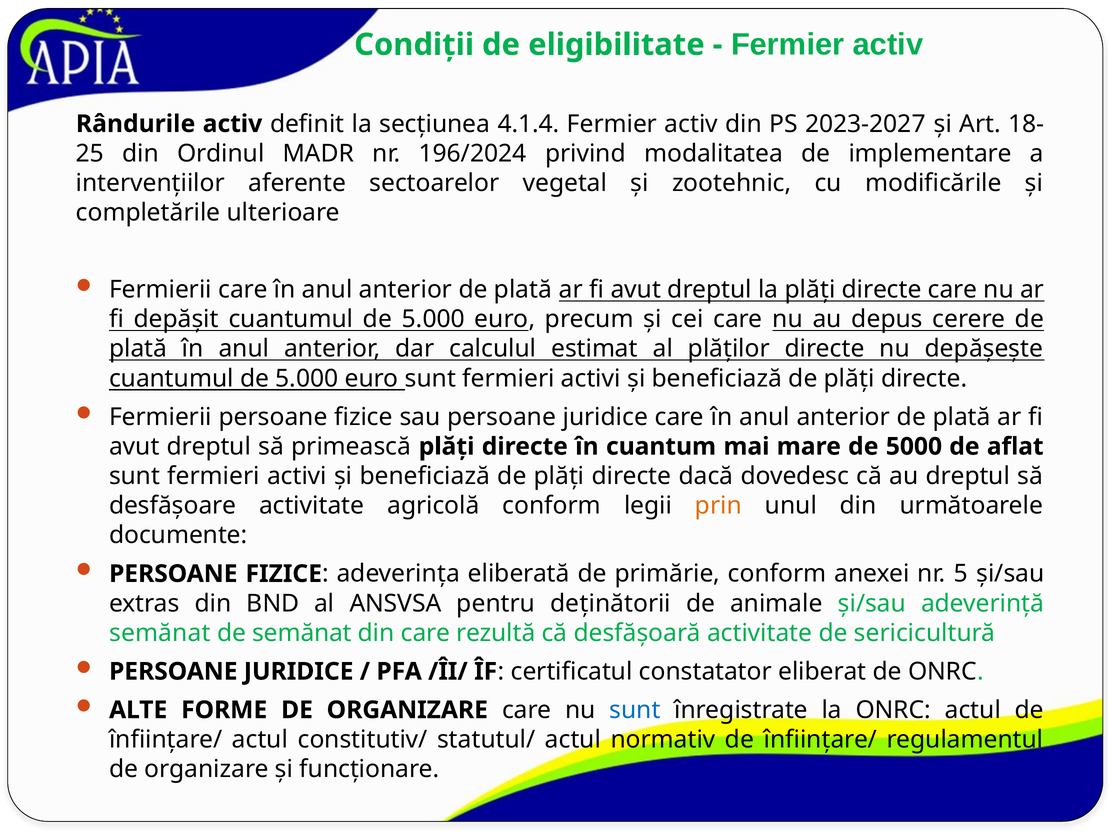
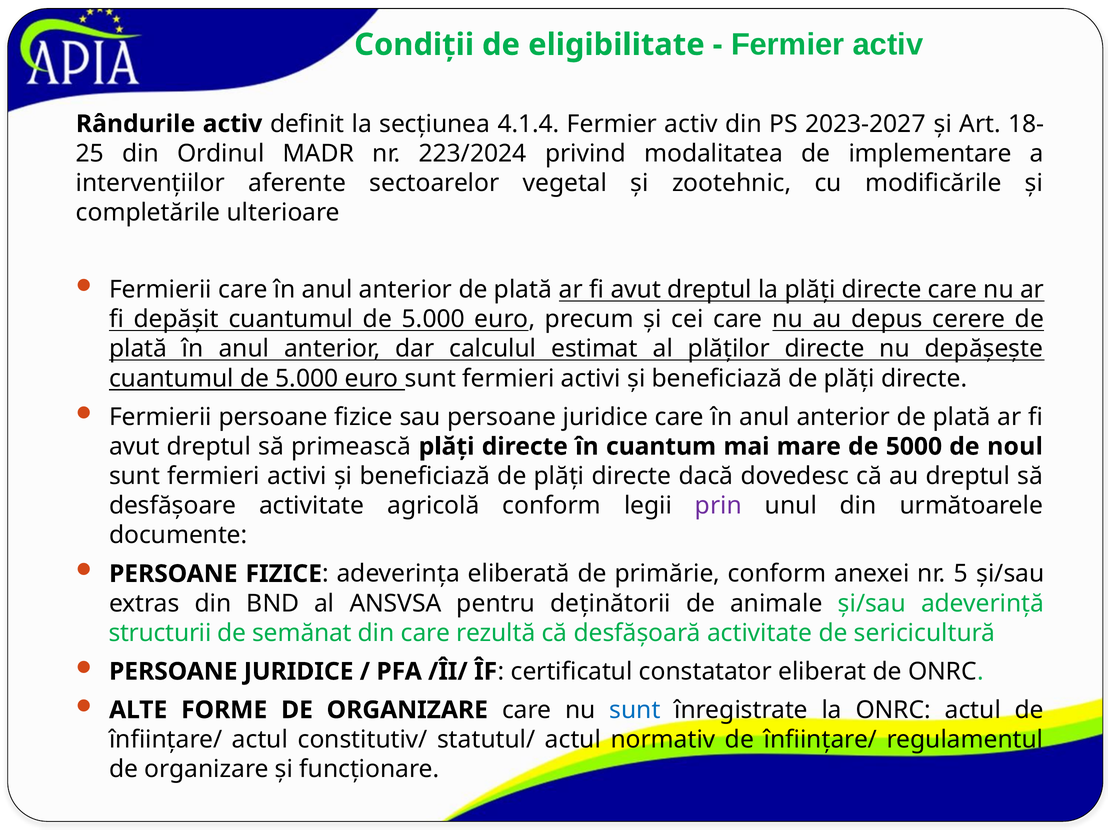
196/2024: 196/2024 -> 223/2024 (473, 154)
aflat: aflat -> noul (1015, 447)
prin colour: orange -> purple (718, 506)
semănat: semănat -> structurii (160, 633)
